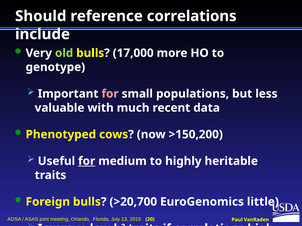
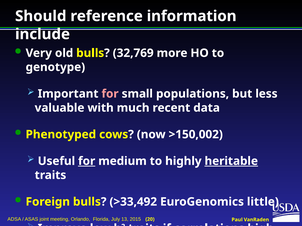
reference correlations: correlations -> information (192, 16)
old colour: light green -> white (64, 53)
17,000: 17,000 -> 32,769 (133, 53)
>150,200: >150,200 -> >150,002 (196, 135)
heritable underline: none -> present (231, 161)
>20,700: >20,700 -> >33,492 (133, 202)
